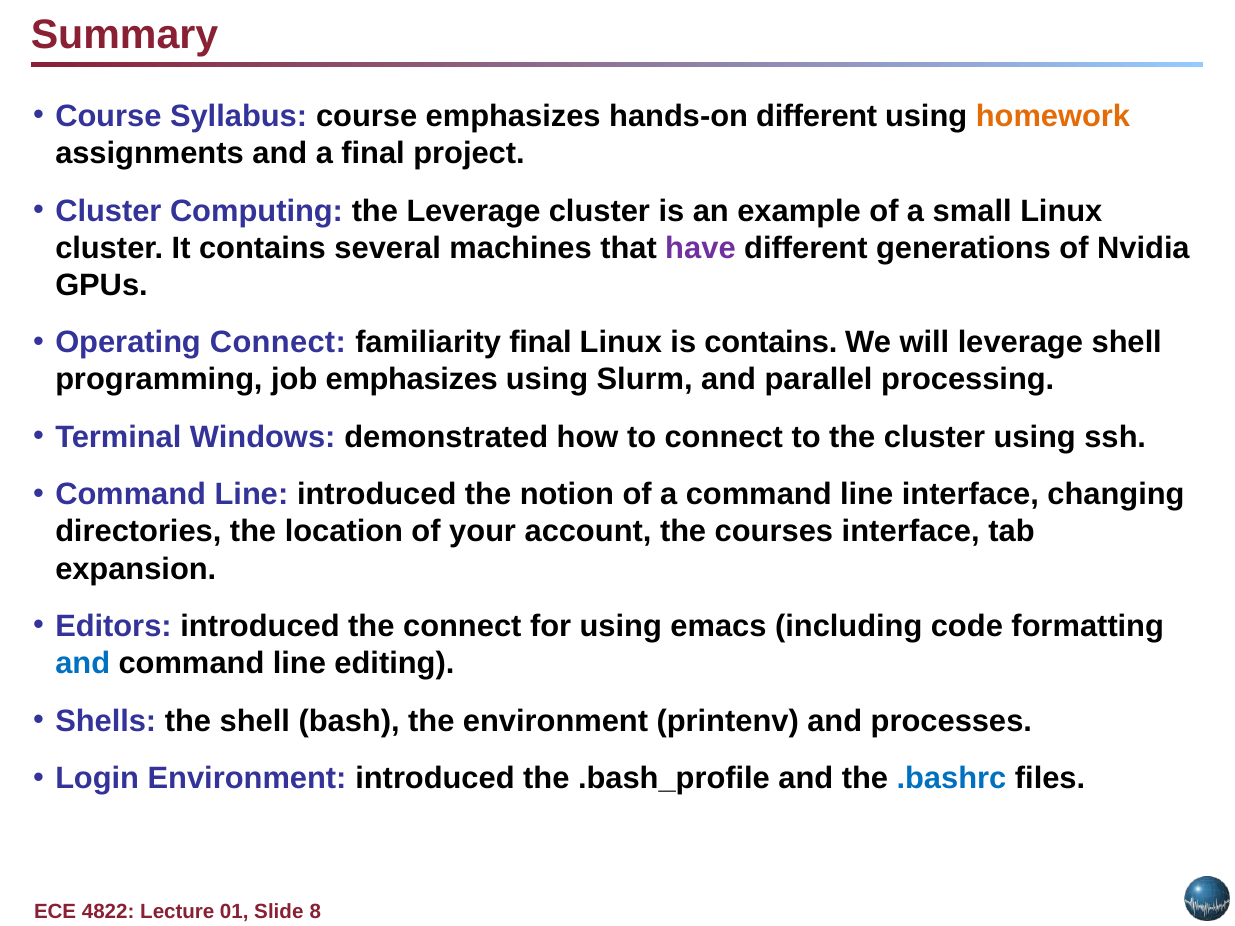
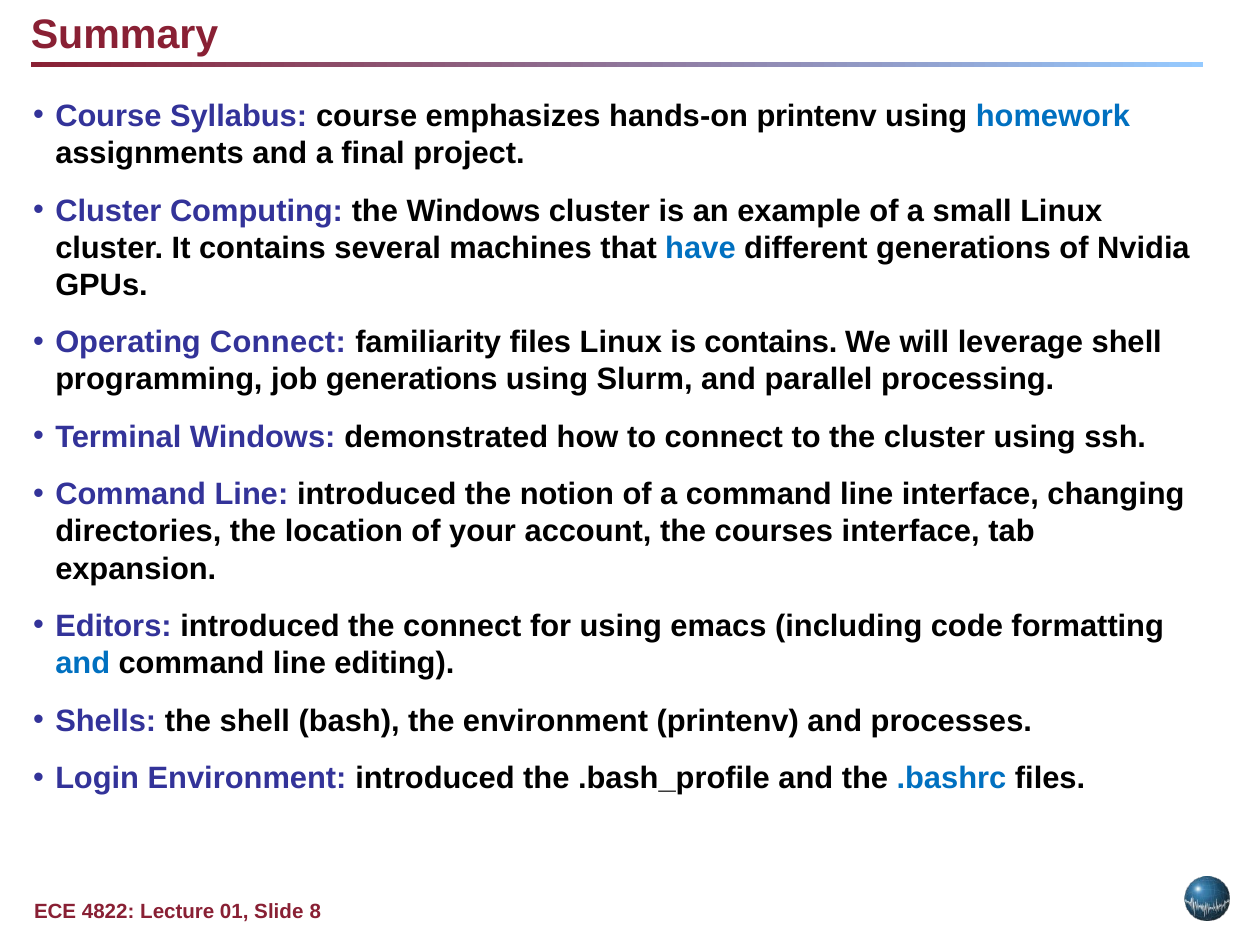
hands-on different: different -> printenv (817, 116)
homework colour: orange -> blue (1053, 116)
the Leverage: Leverage -> Windows (474, 211)
have colour: purple -> blue (700, 248)
familiarity final: final -> files (540, 343)
job emphasizes: emphasizes -> generations (412, 380)
